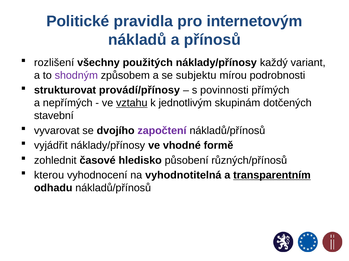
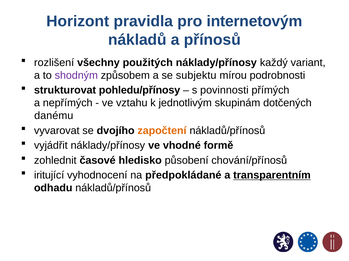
Politické: Politické -> Horizont (78, 21)
provádí/přínosy: provádí/přínosy -> pohledu/přínosy (140, 90)
vztahu underline: present -> none (132, 103)
stavební: stavební -> danému (54, 116)
započtení colour: purple -> orange (162, 131)
různých/přínosů: různých/přínosů -> chování/přínosů (249, 161)
kterou: kterou -> iritující (49, 176)
vyhodnotitelná: vyhodnotitelná -> předpokládané (183, 176)
